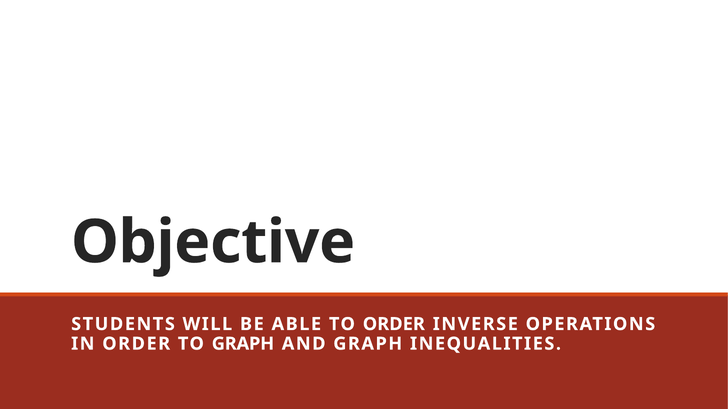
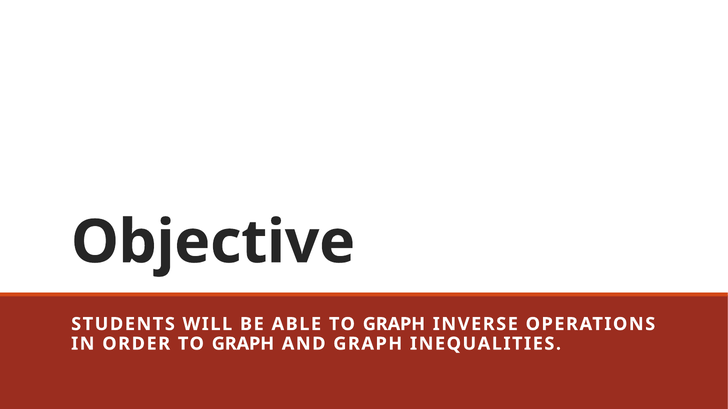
ABLE TO ORDER: ORDER -> GRAPH (394, 324)
